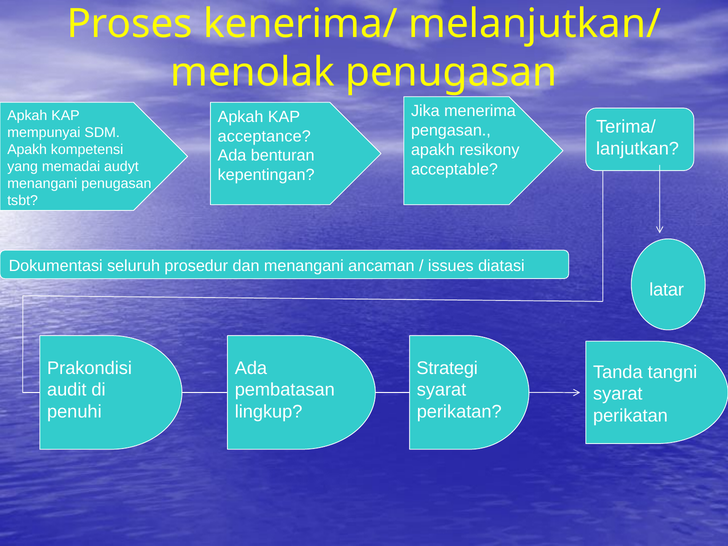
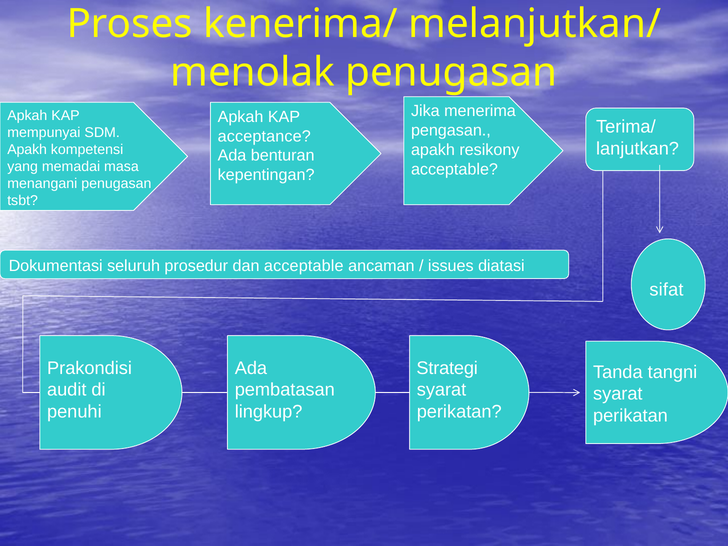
audyt: audyt -> masa (121, 166)
dan menangani: menangani -> acceptable (304, 266)
latar: latar -> sifat (666, 290)
